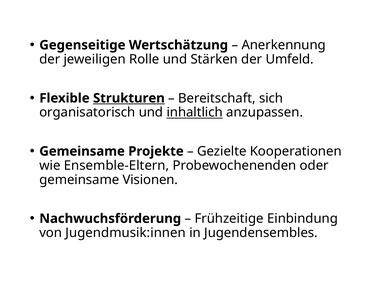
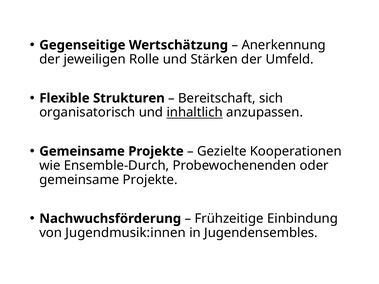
Strukturen underline: present -> none (129, 98)
Ensemble-Eltern: Ensemble-Eltern -> Ensemble-Durch (117, 166)
Visionen: Visionen -> Projekte (150, 180)
